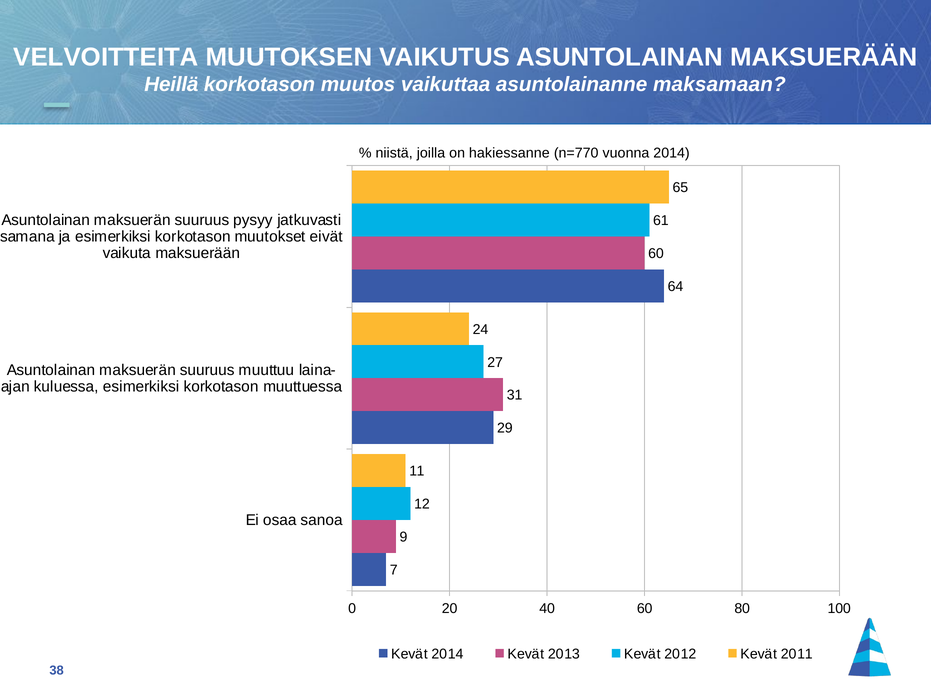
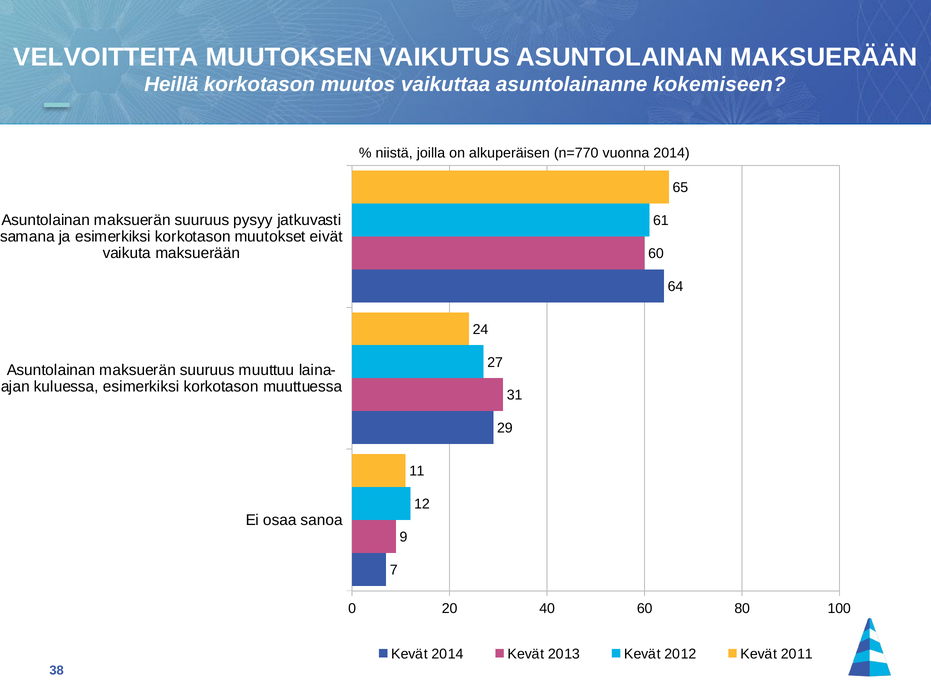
maksamaan: maksamaan -> kokemiseen (719, 85)
hakiessanne: hakiessanne -> alkuperäisen (509, 153)
